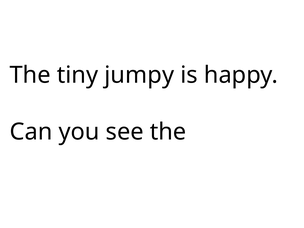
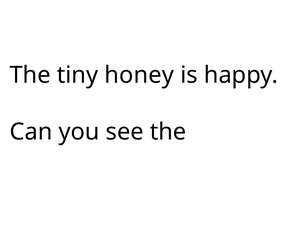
jumpy: jumpy -> honey (139, 75)
